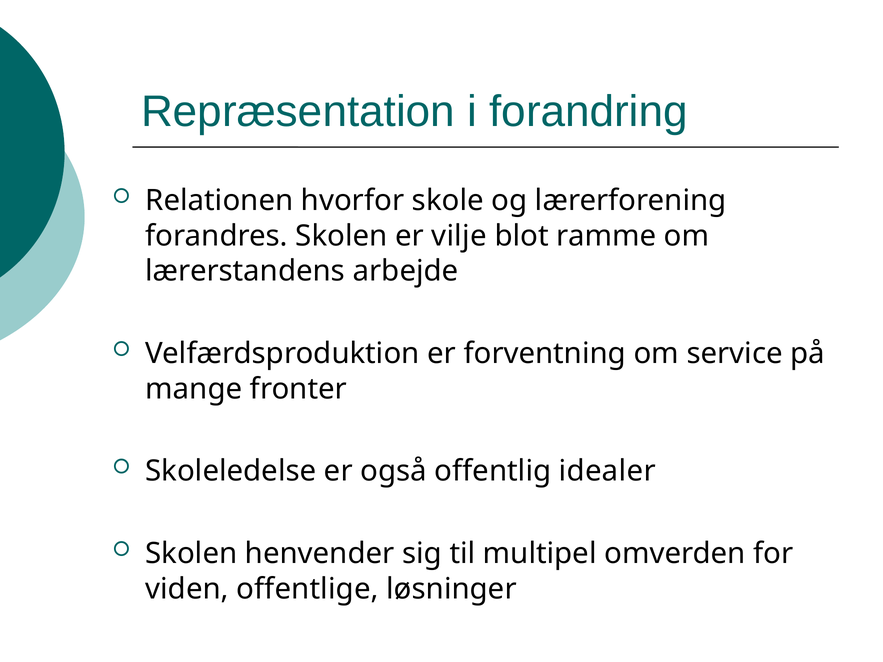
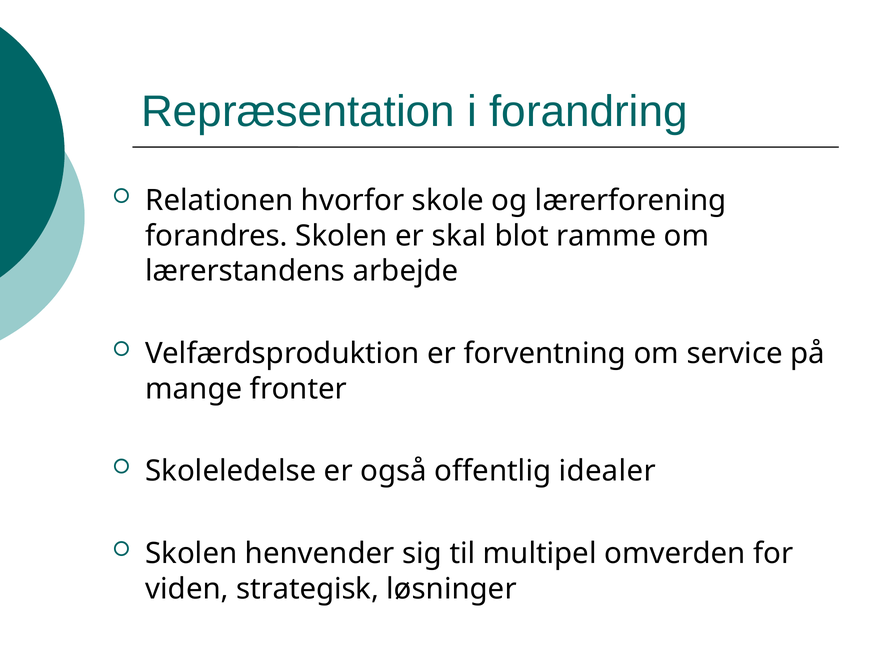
vilje: vilje -> skal (459, 236)
offentlige: offentlige -> strategisk (308, 589)
